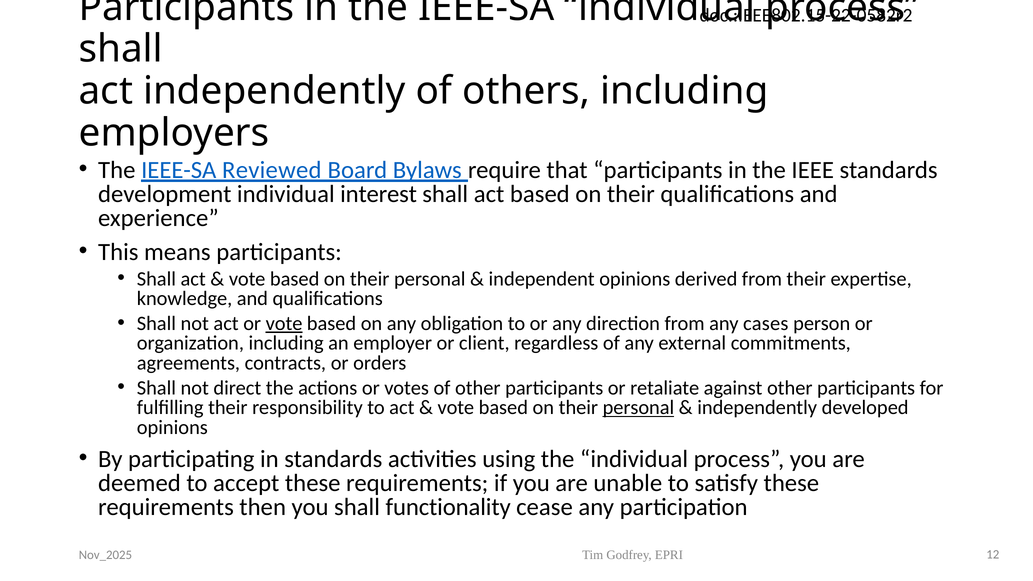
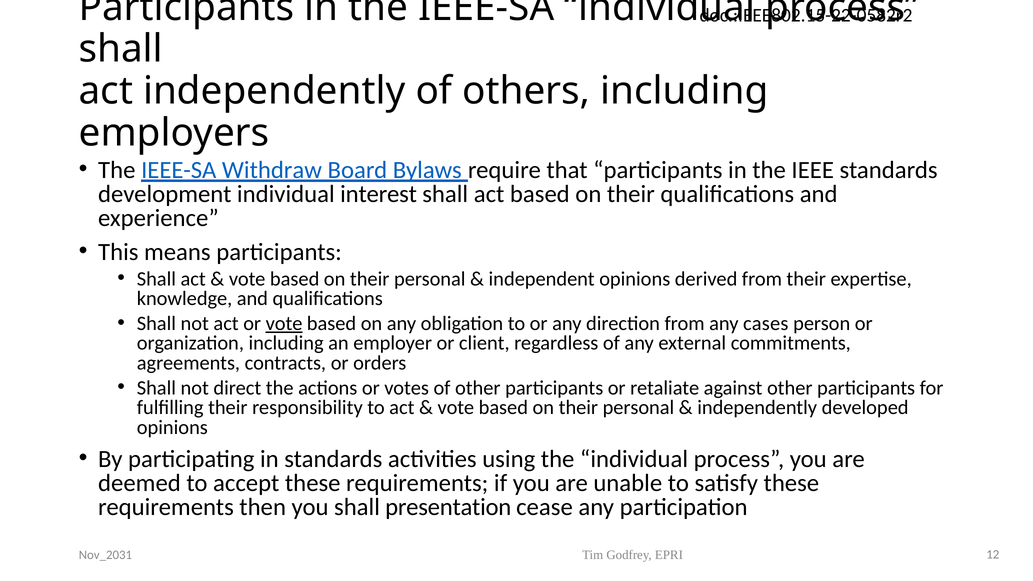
Reviewed: Reviewed -> Withdraw (272, 170)
personal underline: present -> none (638, 408)
functionality: functionality -> presentation (448, 507)
Nov_2025: Nov_2025 -> Nov_2031 (105, 555)
